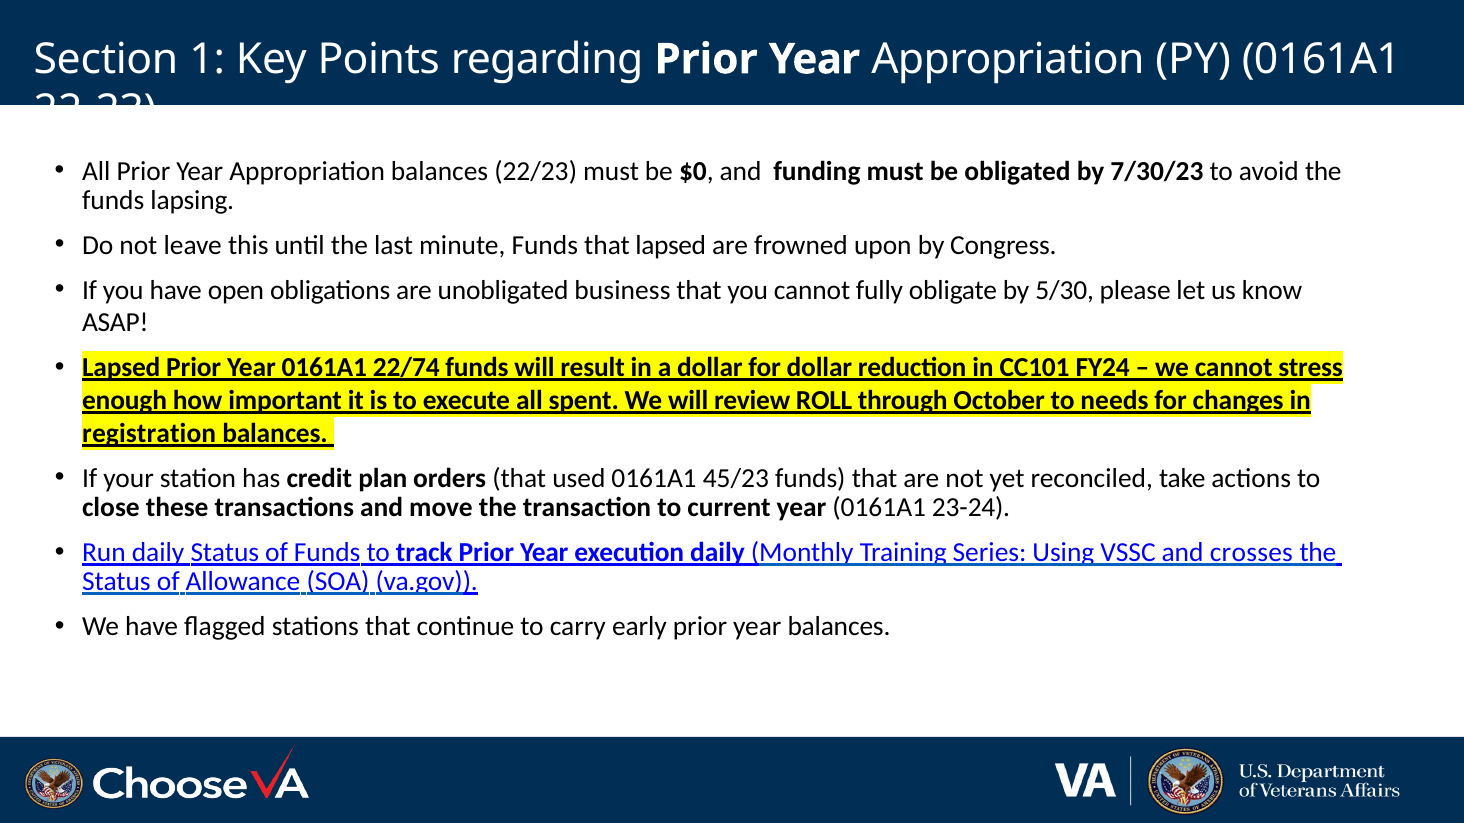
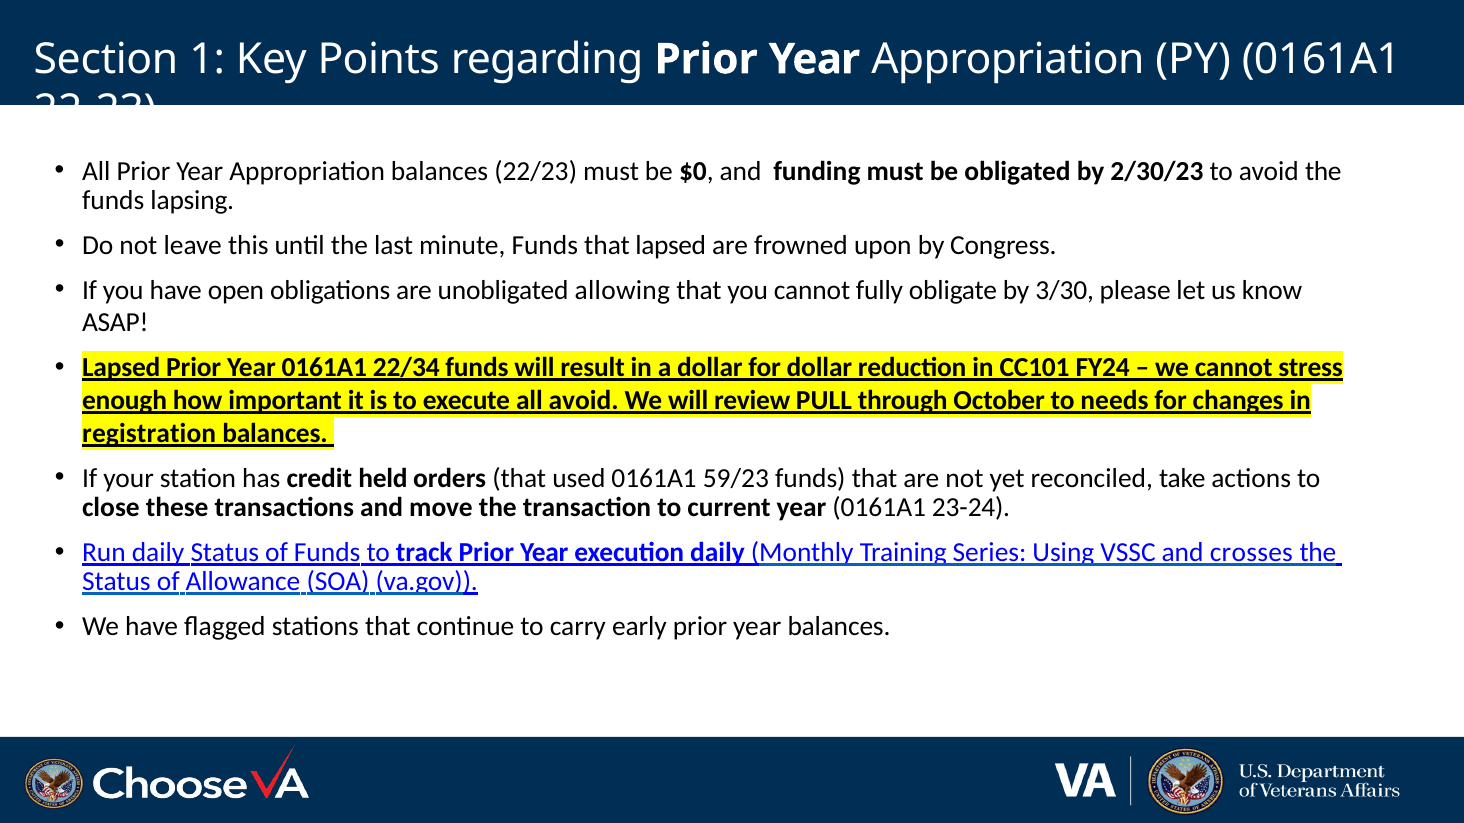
7/30/23: 7/30/23 -> 2/30/23 (1157, 171)
business: business -> allowing (622, 290)
5/30: 5/30 -> 3/30 (1065, 290)
22/74: 22/74 -> 22/34 (406, 368)
all spent: spent -> avoid (584, 401)
ROLL: ROLL -> PULL (824, 401)
plan: plan -> held (383, 479)
45/23: 45/23 -> 59/23 (736, 479)
